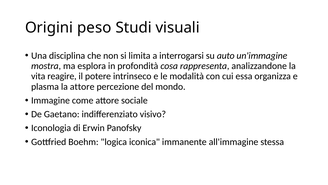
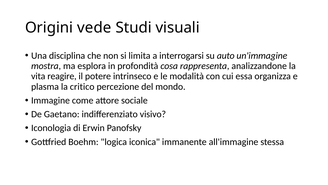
peso: peso -> vede (94, 28)
la attore: attore -> critico (82, 86)
